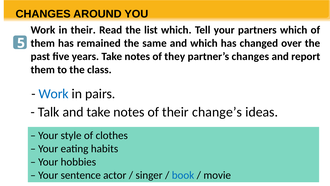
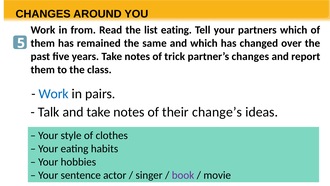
in their: their -> from (83, 30)
list which: which -> eating (176, 30)
they: they -> trick (175, 56)
book colour: blue -> purple (183, 175)
